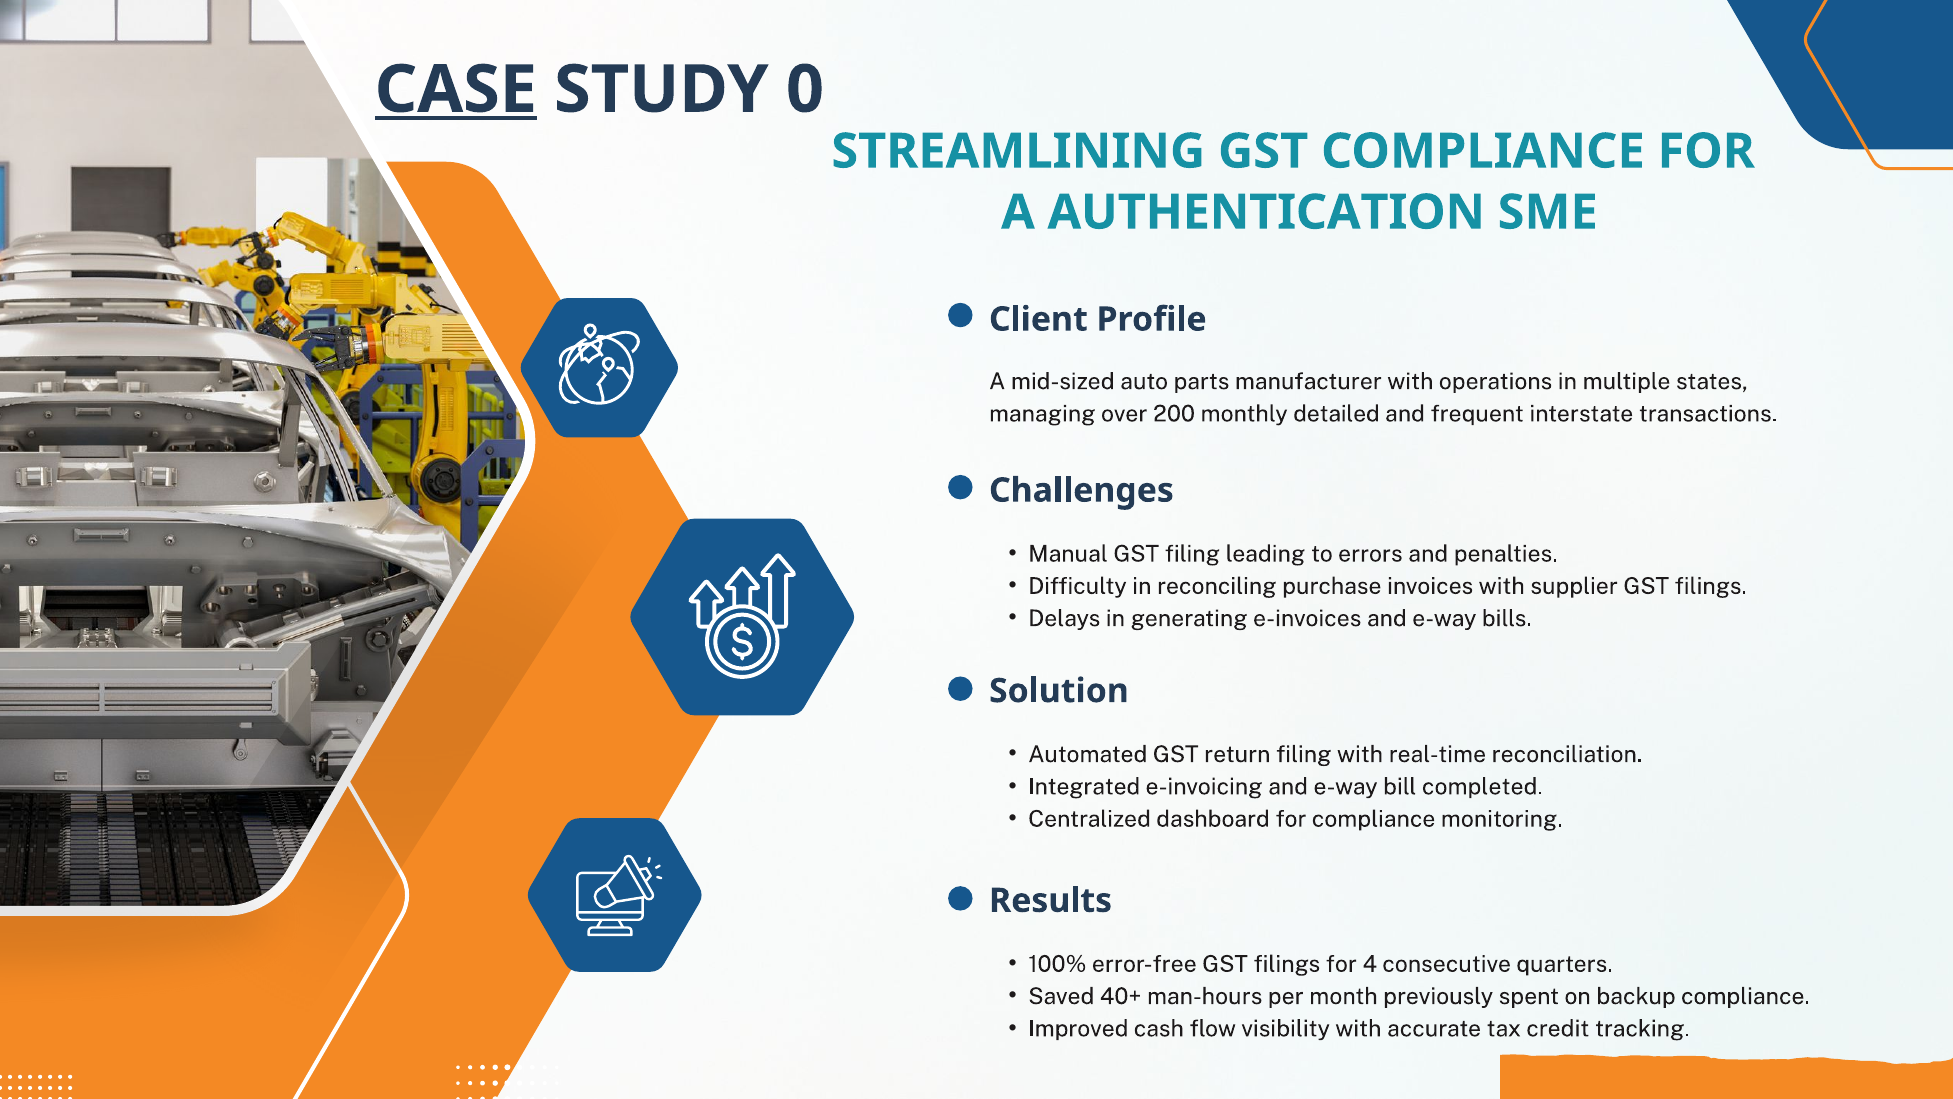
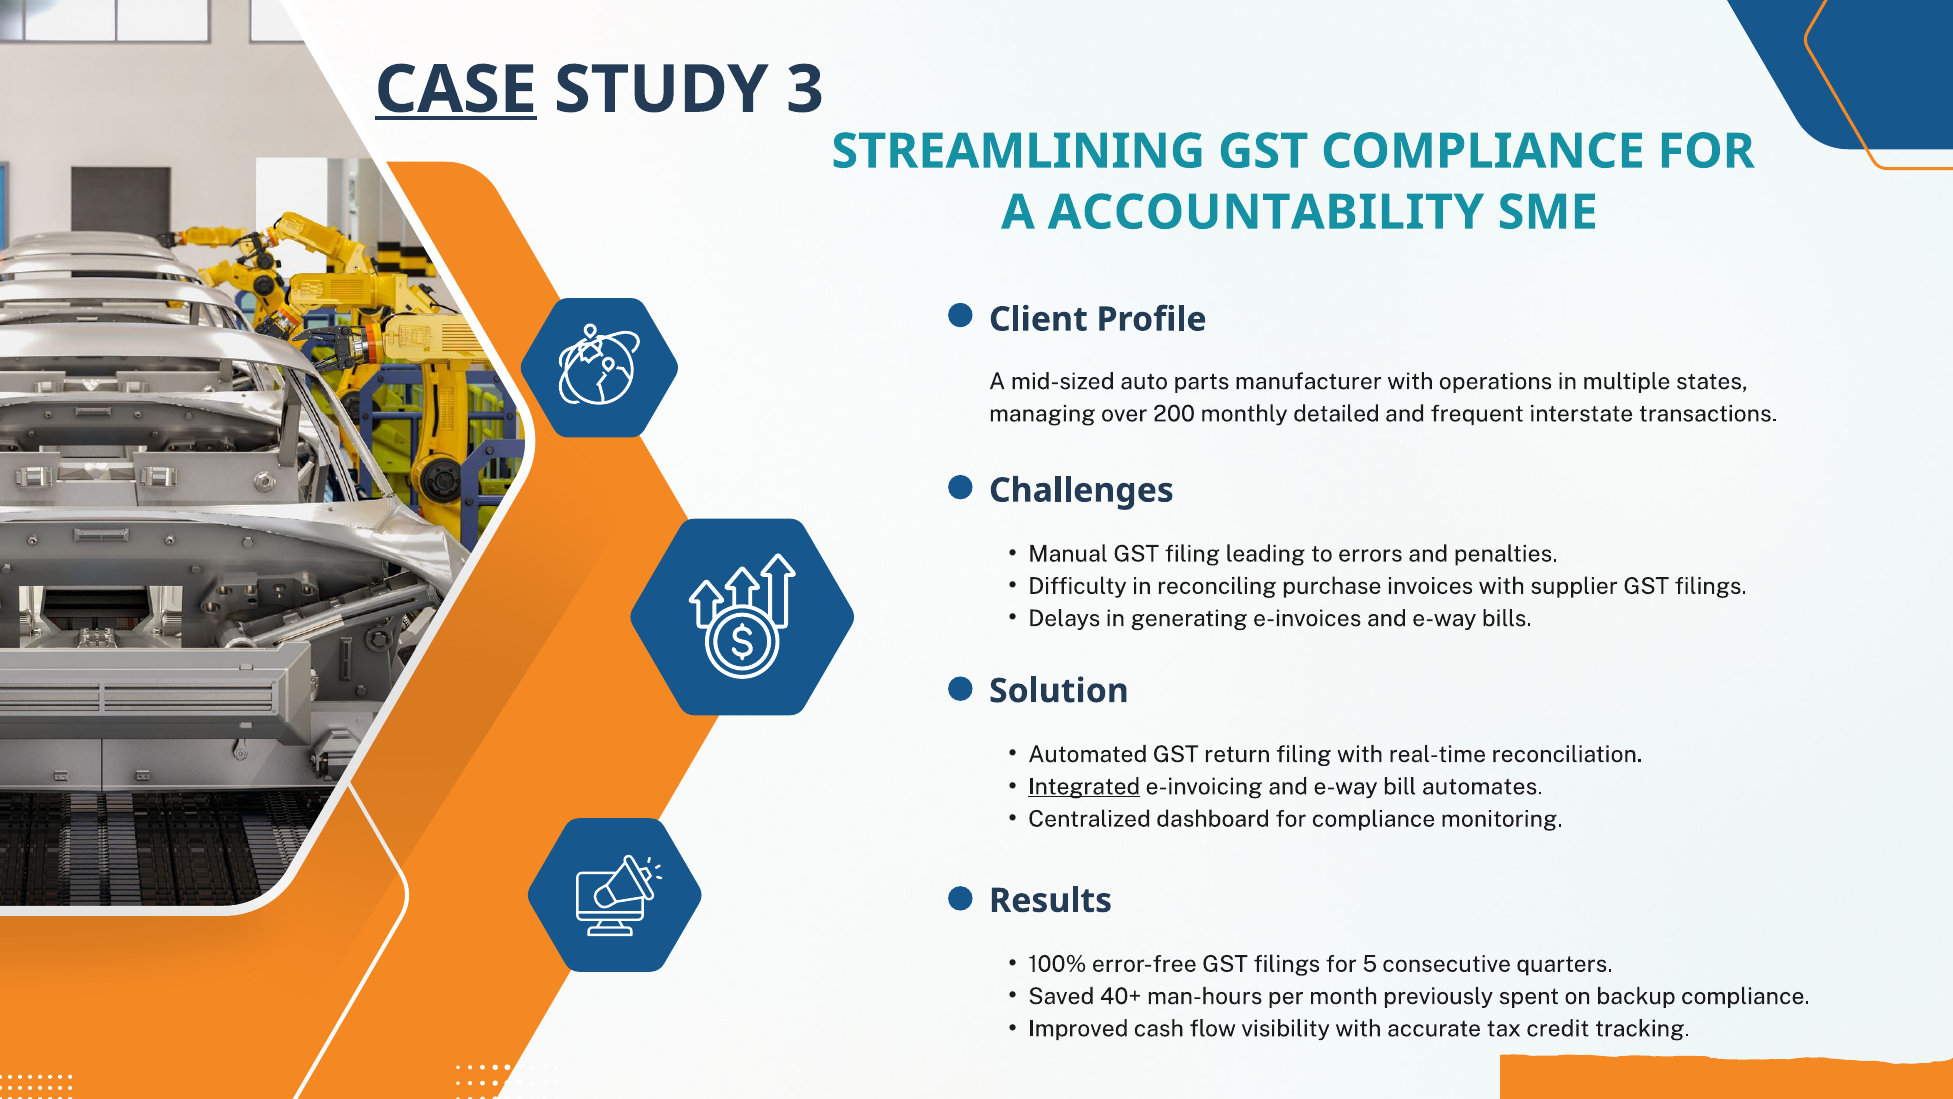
0: 0 -> 3 (805, 90)
AUTHENTICATION: AUTHENTICATION -> ACCOUNTABILITY (1266, 212)
Integrated underline: none -> present (1084, 786)
completed: completed -> automates (1482, 786)
4: 4 -> 5 (1370, 964)
